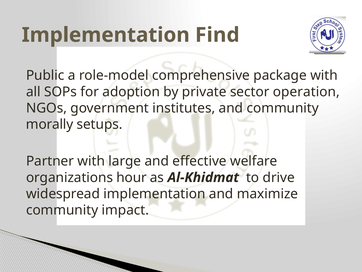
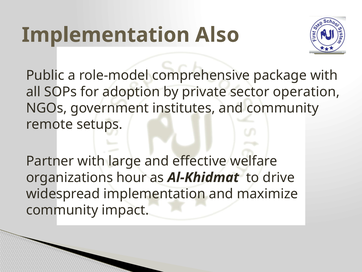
Find: Find -> Also (217, 35)
morally: morally -> remote (50, 124)
